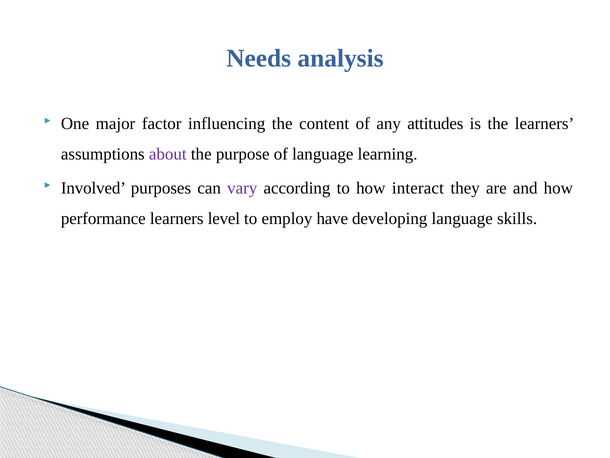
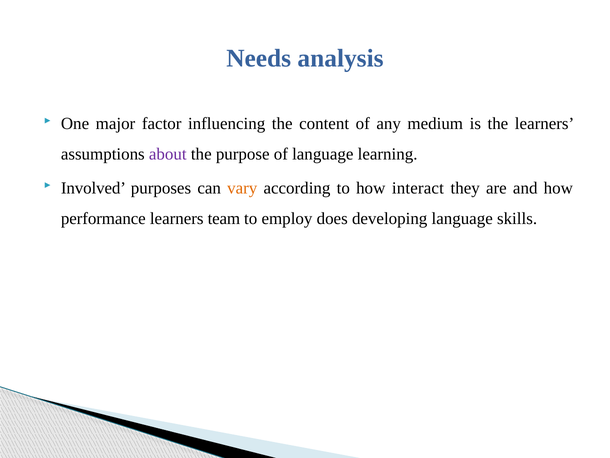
attitudes: attitudes -> medium (435, 123)
vary colour: purple -> orange (242, 188)
level: level -> team (224, 218)
have: have -> does (332, 218)
